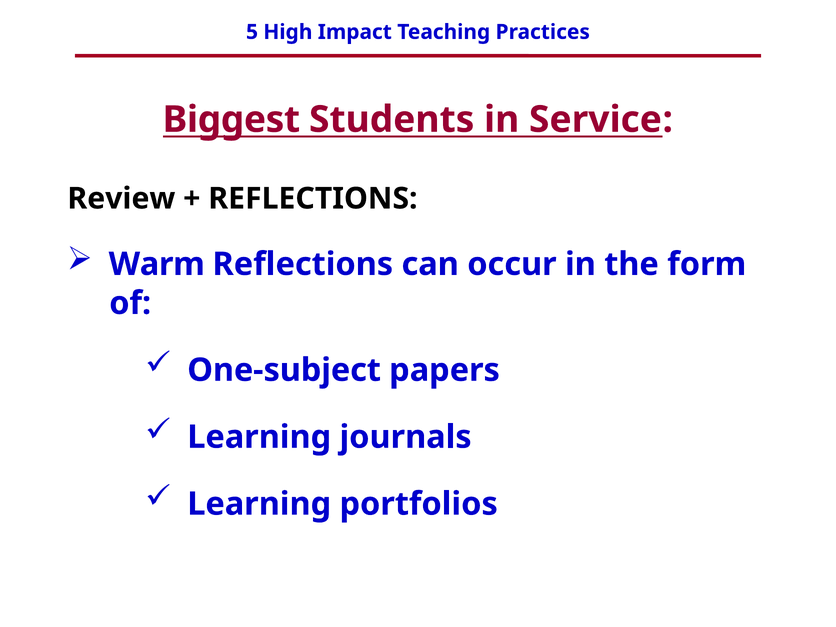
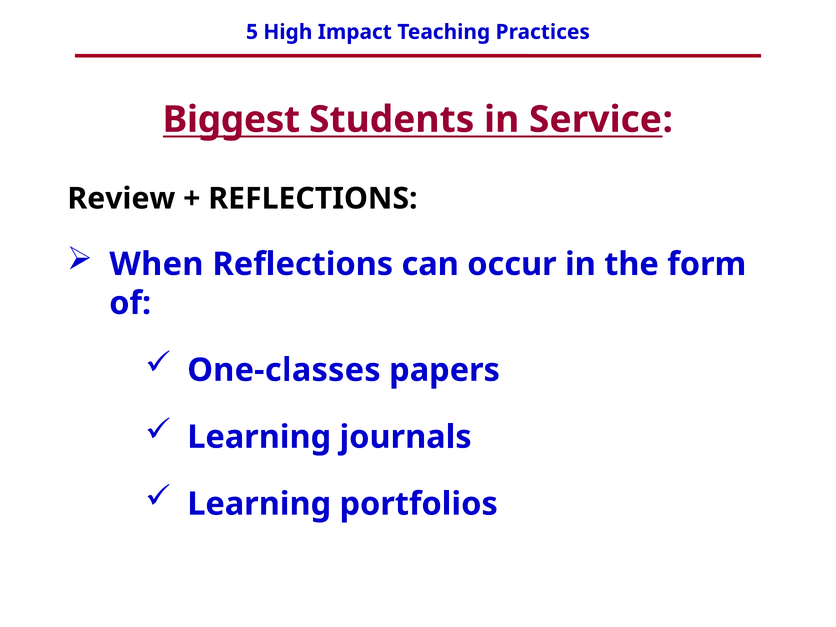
Warm: Warm -> When (156, 264)
One-subject: One-subject -> One-classes (284, 370)
